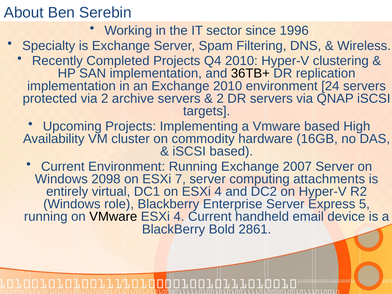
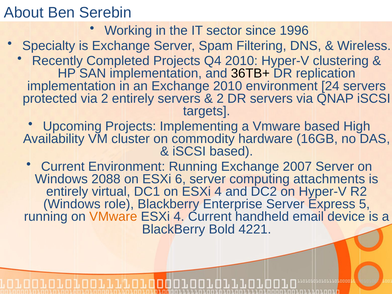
2 archive: archive -> entirely (133, 99)
2098: 2098 -> 2088 (106, 179)
7: 7 -> 6 (180, 179)
VMware colour: black -> orange (113, 217)
2861: 2861 -> 4221 (255, 229)
